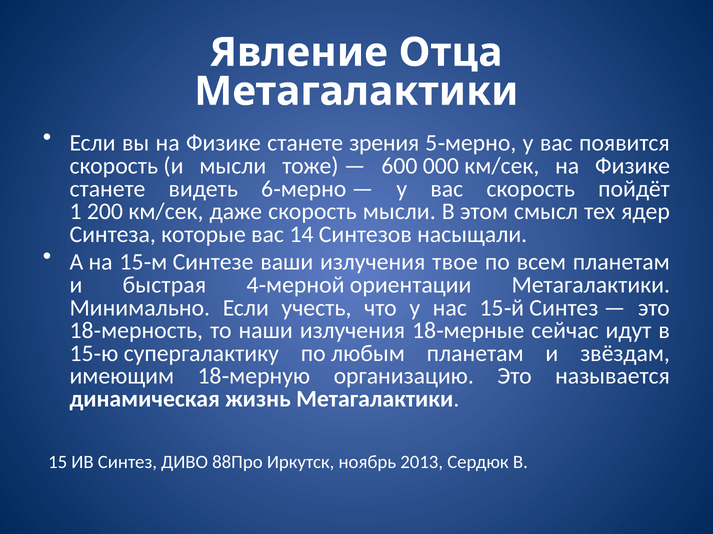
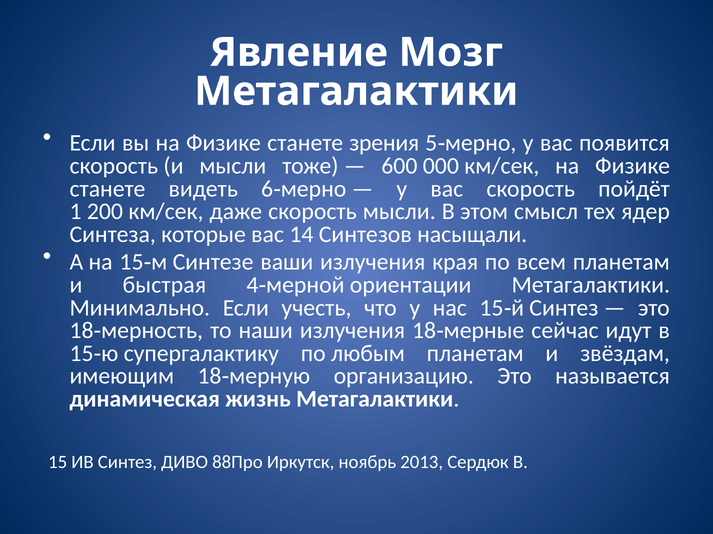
Отца: Отца -> Мозг (451, 53)
твое: твое -> края (455, 262)
